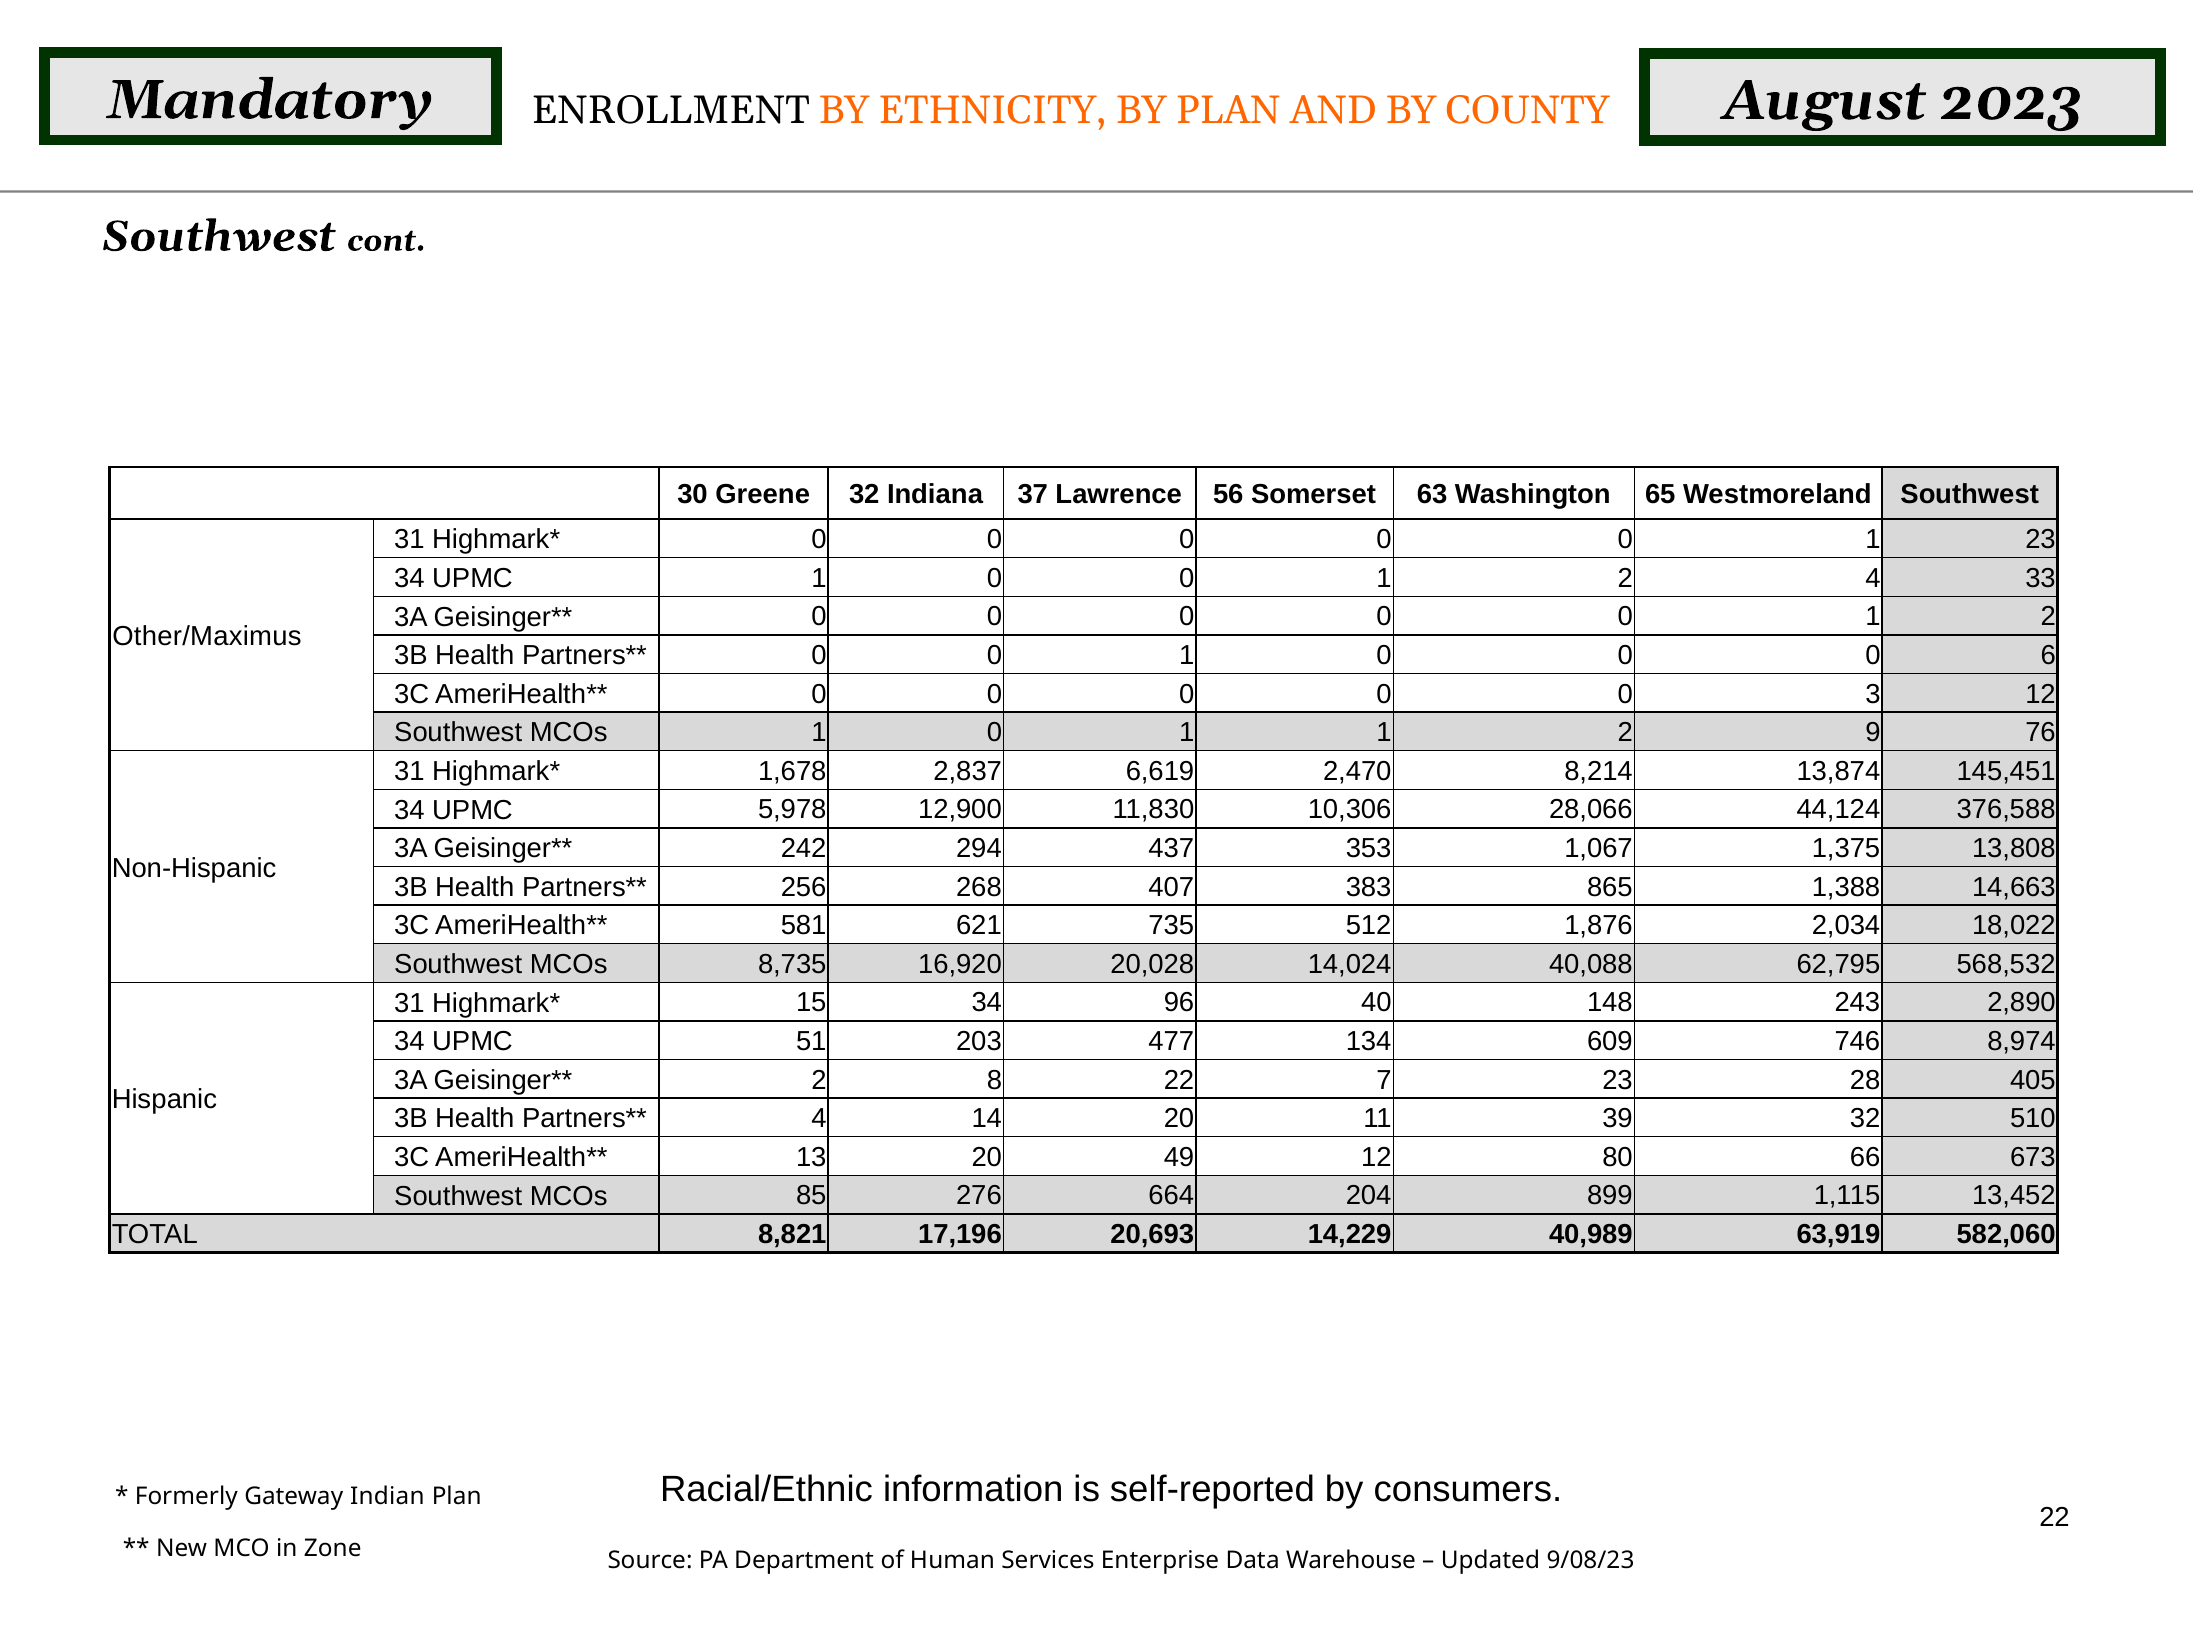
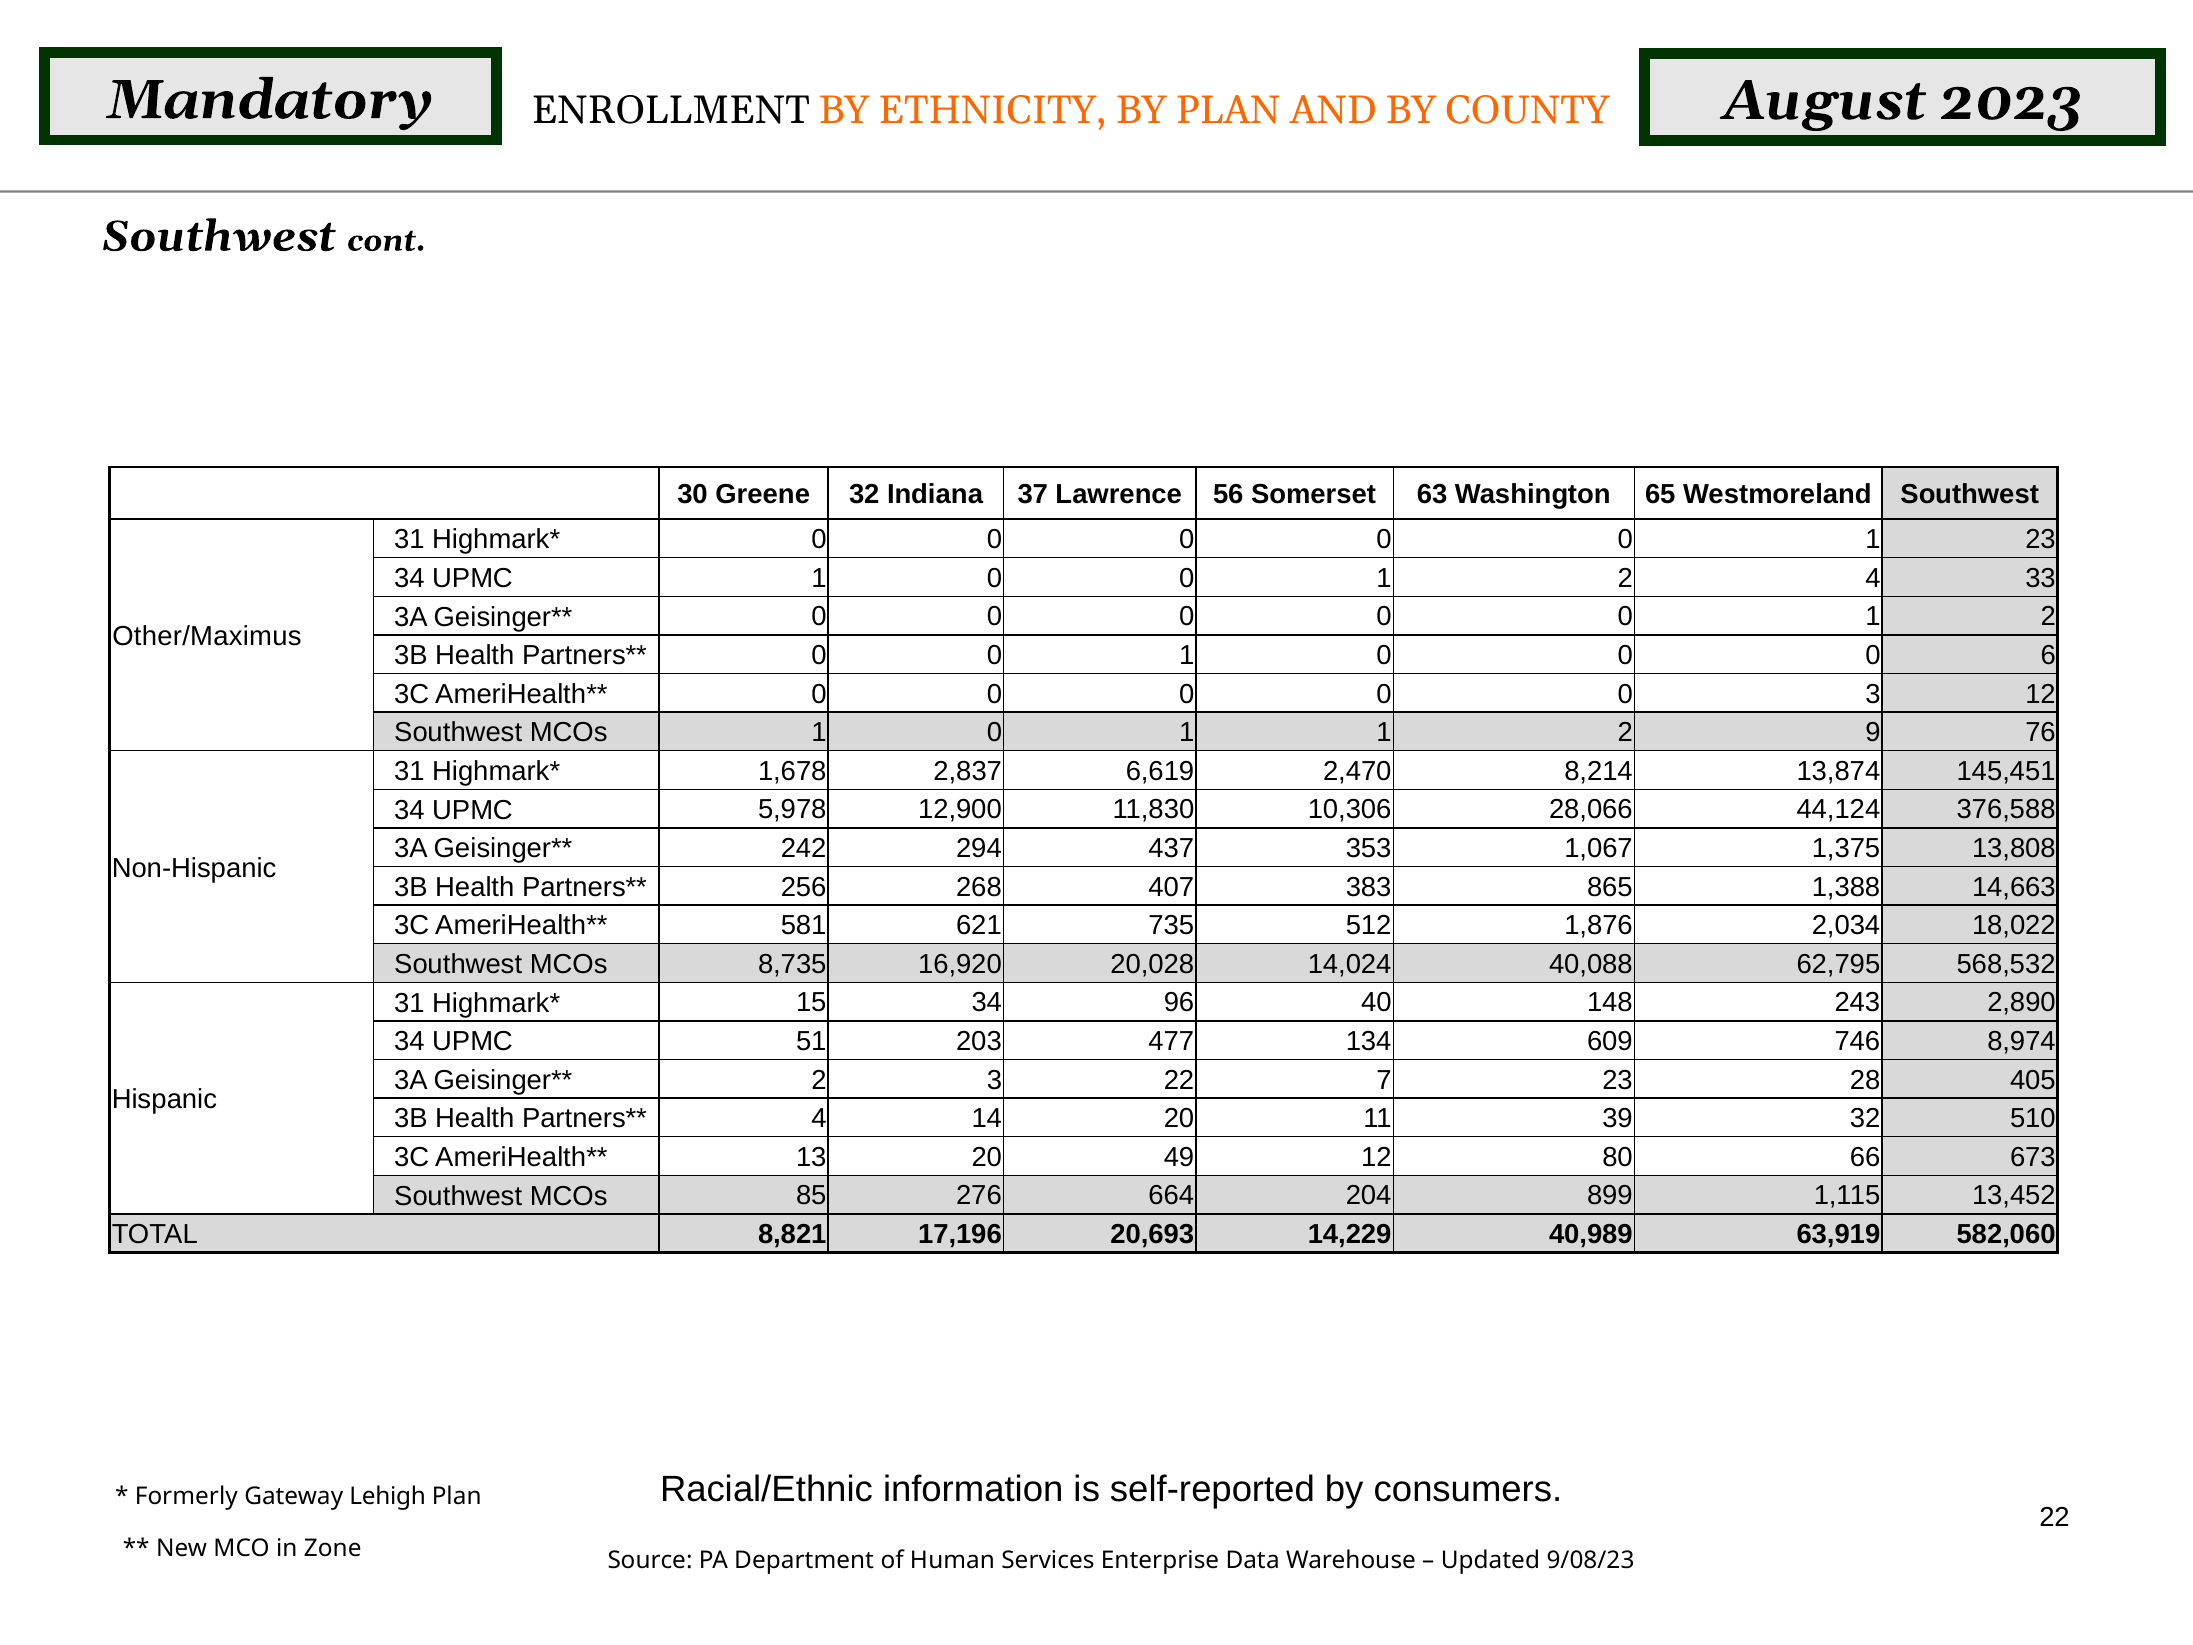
2 8: 8 -> 3 (994, 1080)
Indian: Indian -> Lehigh (388, 1497)
